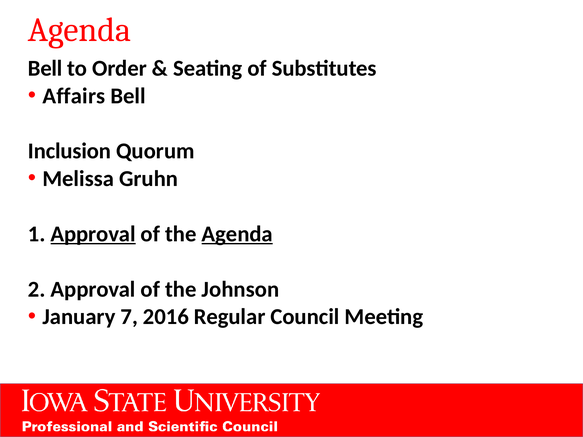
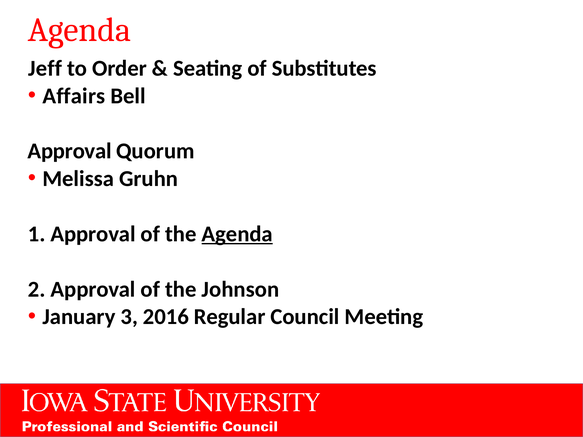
Bell: Bell -> Jeff (45, 68)
Inclusion: Inclusion -> Approval (70, 151)
Approval underline: present -> none (93, 234)
7: 7 -> 3 (129, 317)
